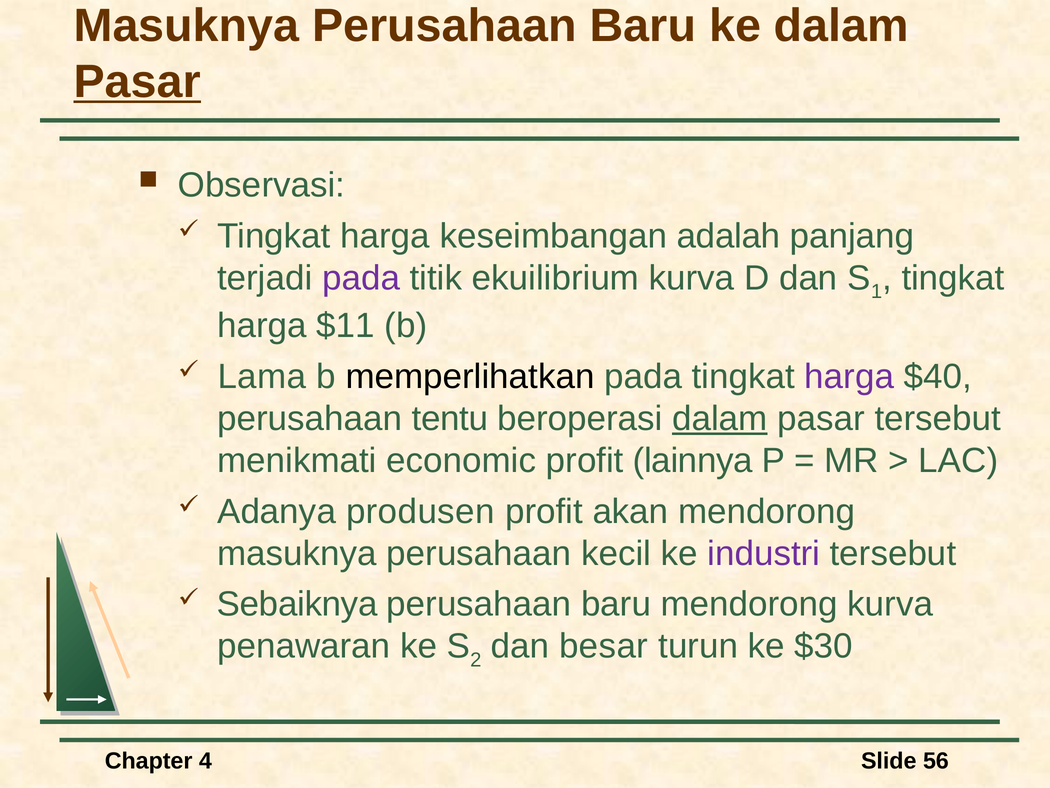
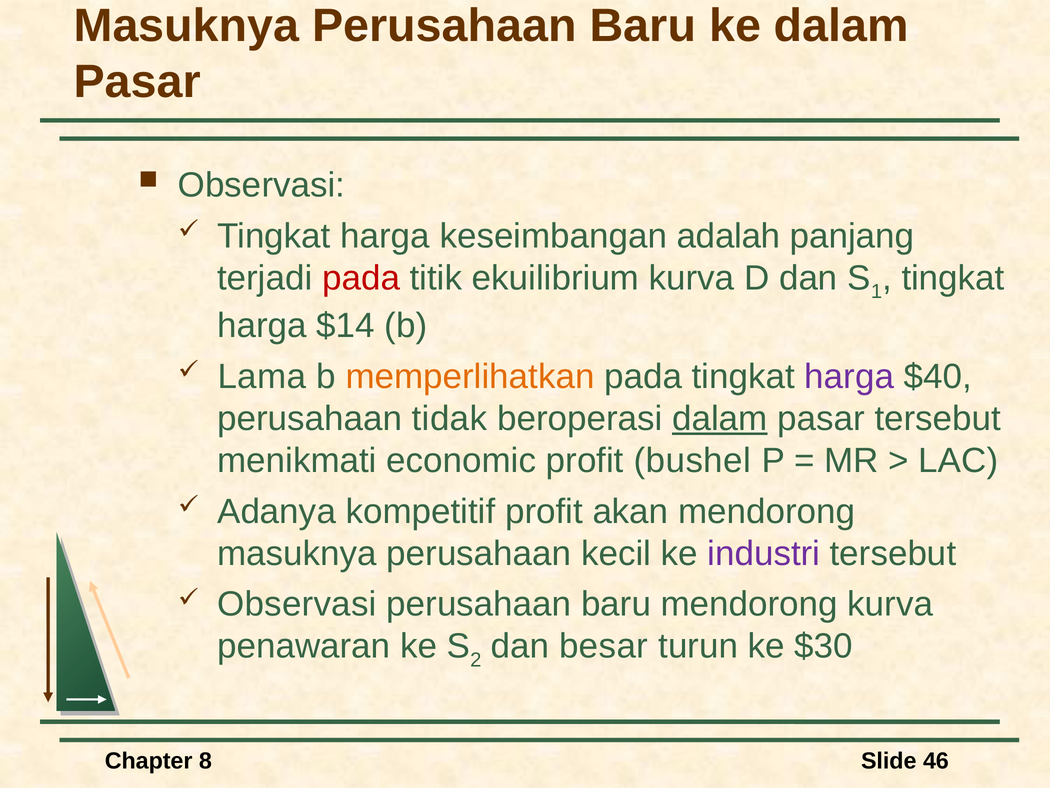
Pasar underline: present -> none (137, 82)
pada colour: purple -> red (361, 278)
$11: $11 -> $14 (346, 326)
memperlihatkan colour: black -> orange (470, 376)
tentu: tentu -> tidak (450, 418)
lainnya: lainnya -> bushel (692, 460)
produsen: produsen -> kompetitif (420, 511)
Sebaiknya: Sebaiknya -> Observasi (297, 604)
4: 4 -> 8 (205, 760)
56: 56 -> 46 (936, 760)
